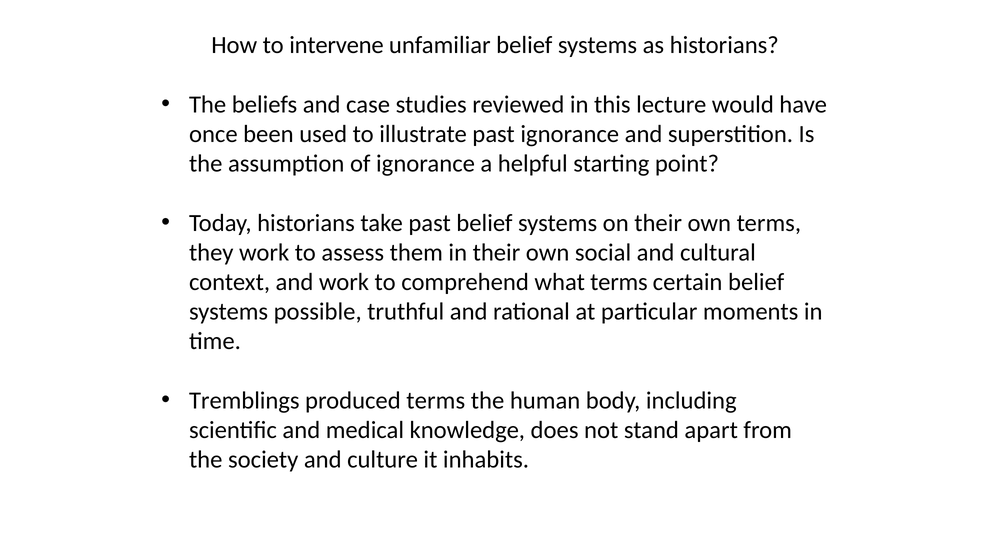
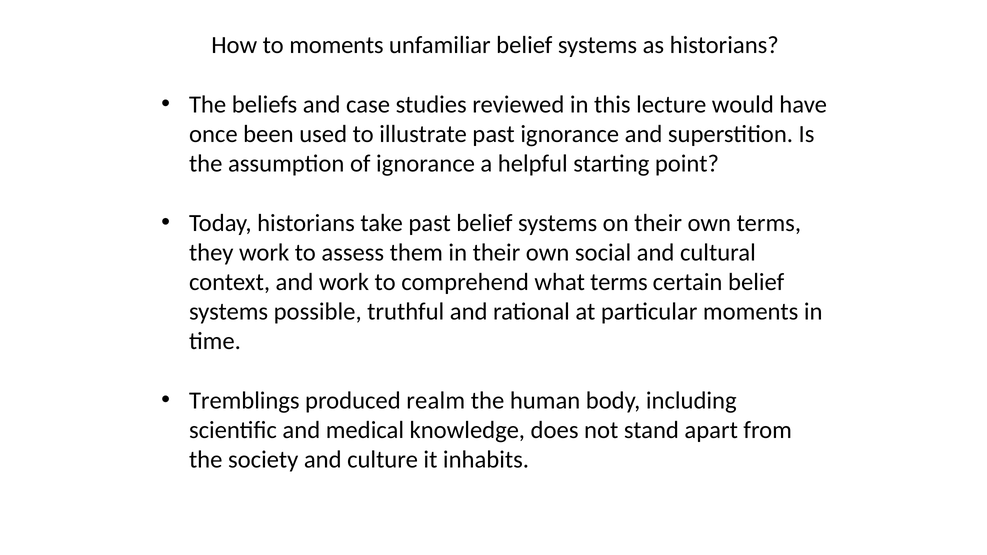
to intervene: intervene -> moments (337, 45)
produced terms: terms -> realm (436, 401)
